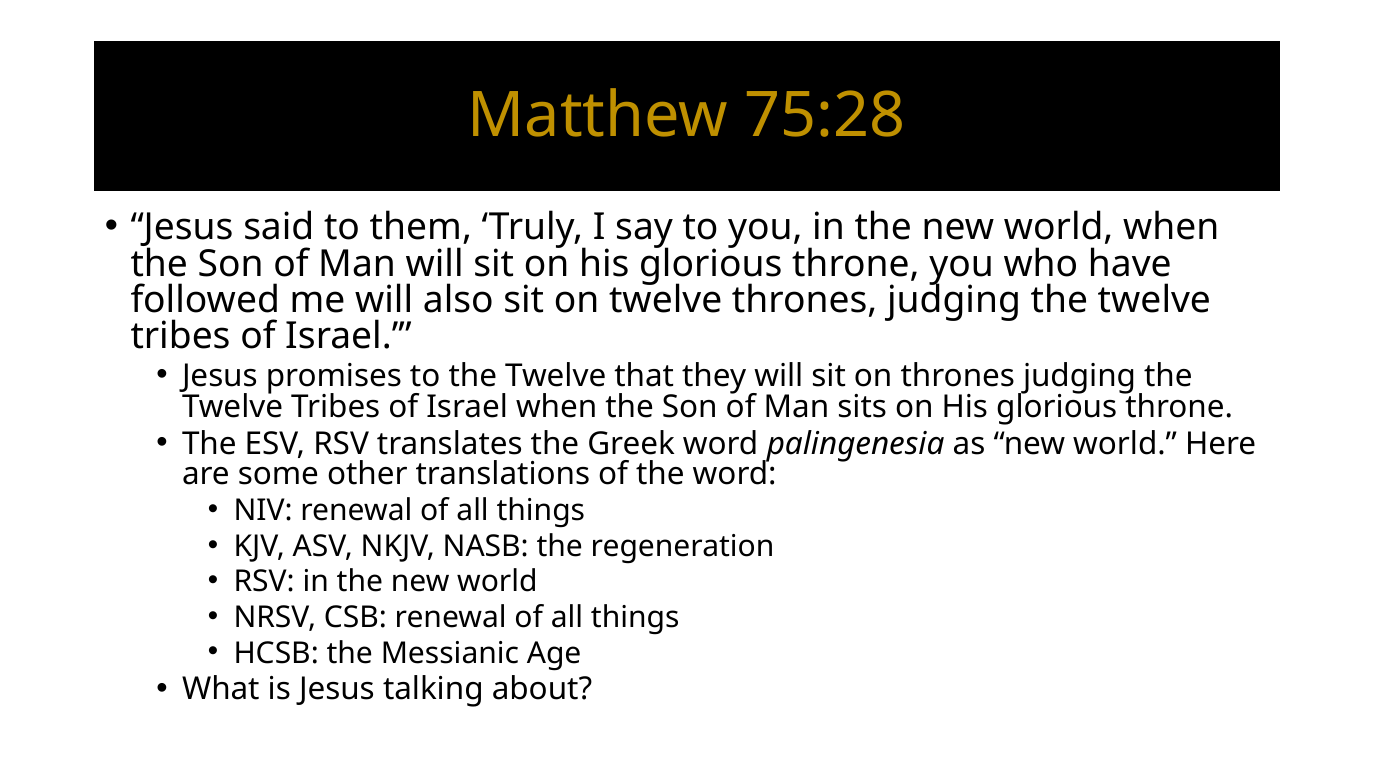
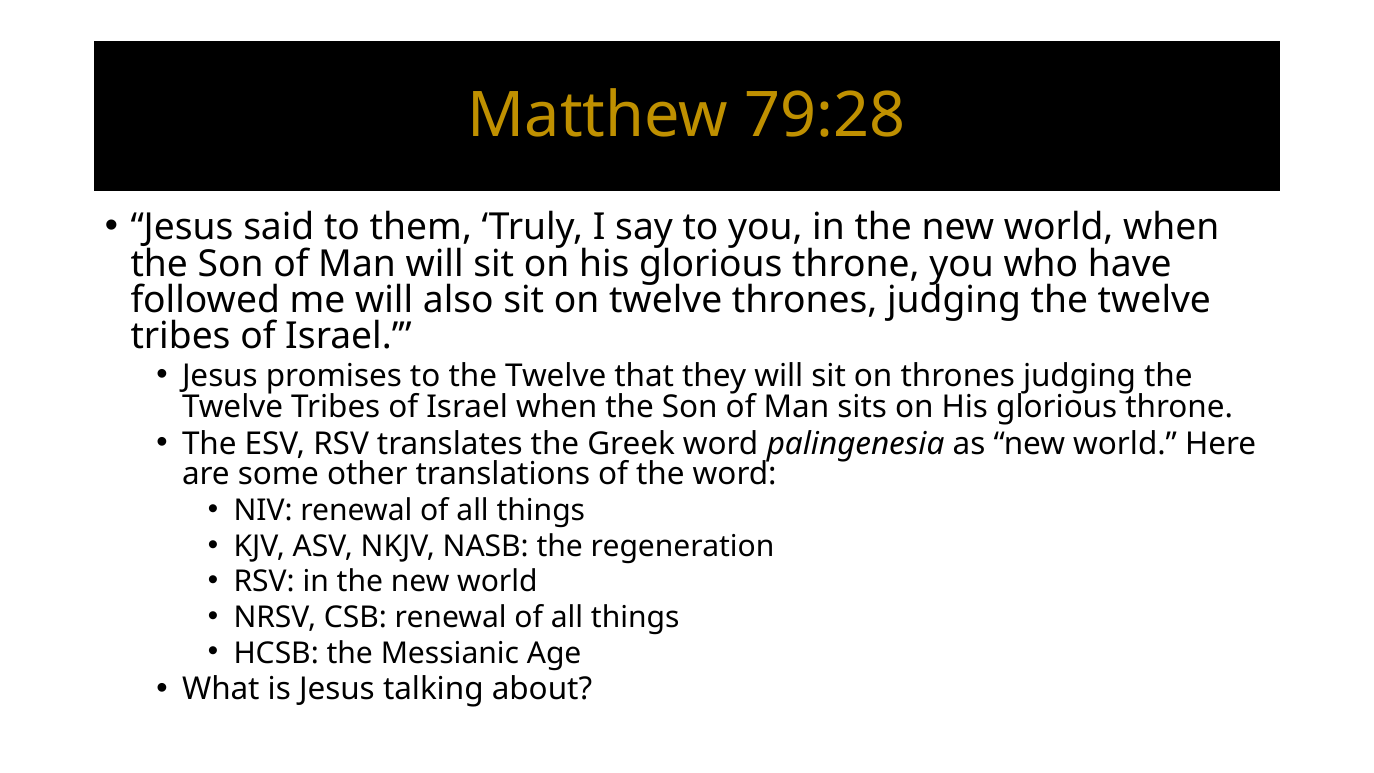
75:28: 75:28 -> 79:28 (825, 115)
